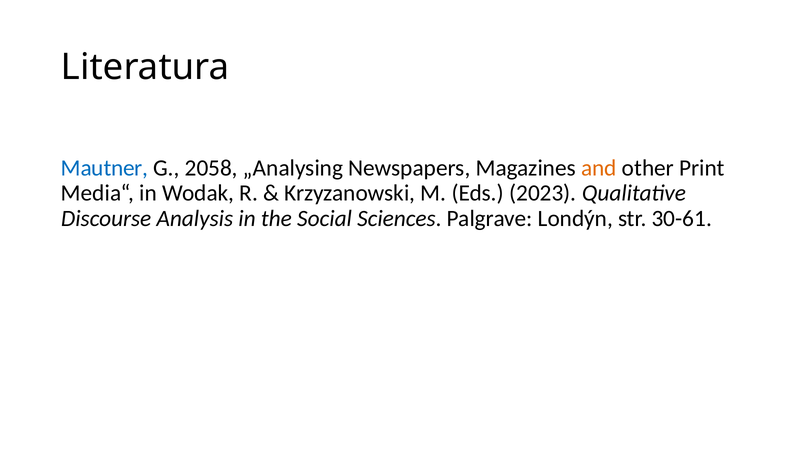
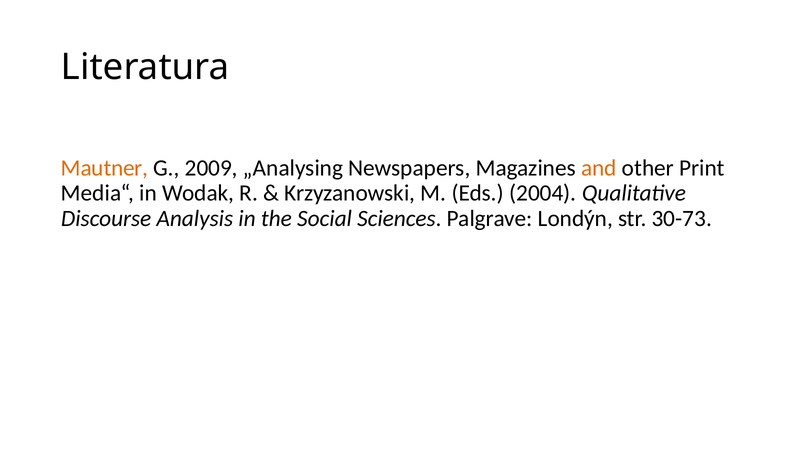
Mautner colour: blue -> orange (104, 168)
2058: 2058 -> 2009 (211, 168)
2023: 2023 -> 2004 (543, 193)
30-61: 30-61 -> 30-73 (682, 218)
